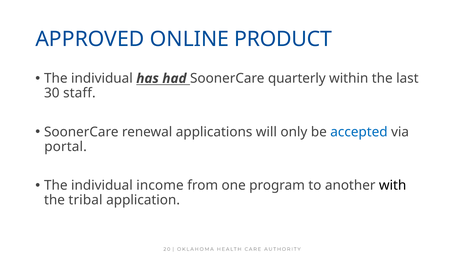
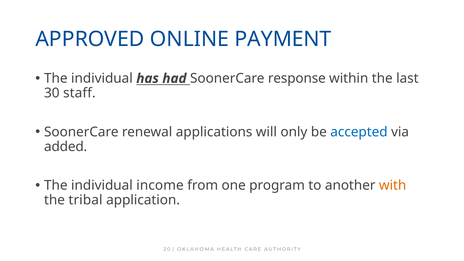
PRODUCT: PRODUCT -> PAYMENT (283, 39)
quarterly: quarterly -> response (297, 78)
portal: portal -> added (66, 147)
with colour: black -> orange (393, 186)
